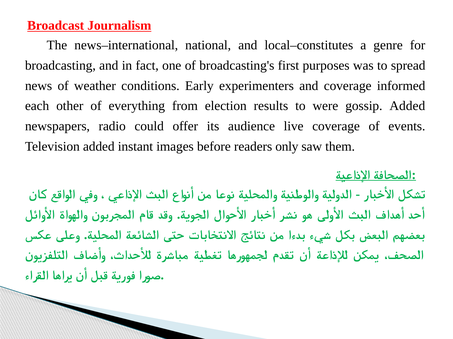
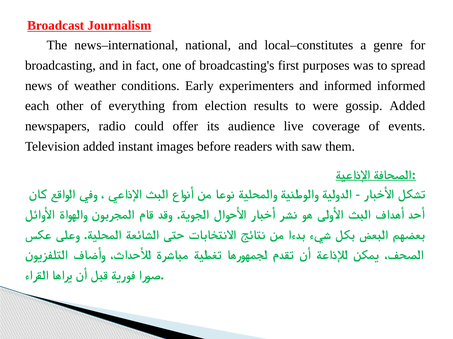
and coverage: coverage -> informed (348, 86)
only: only -> with (287, 147)
